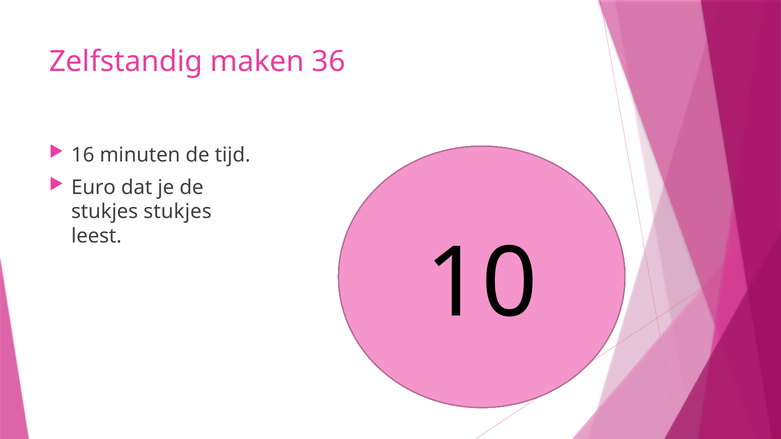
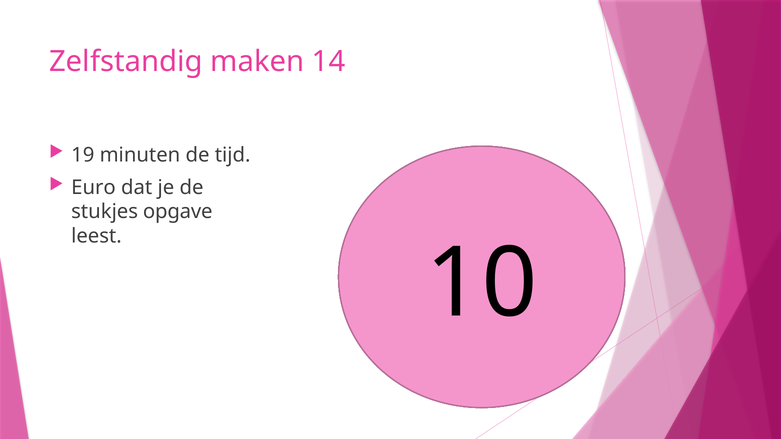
36: 36 -> 14 (329, 62)
16: 16 -> 19 (83, 155)
stukjes stukjes: stukjes -> opgave (178, 212)
